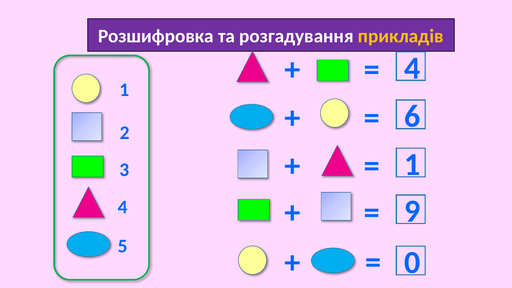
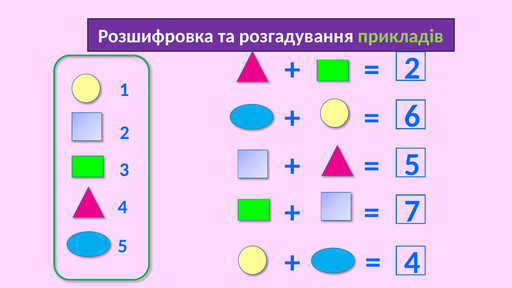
прикладів colour: yellow -> light green (401, 36)
4: 4 -> 2 (412, 68)
1: 1 -> 5 (412, 165)
9: 9 -> 7 (412, 211)
0: 0 -> 4 (412, 262)
